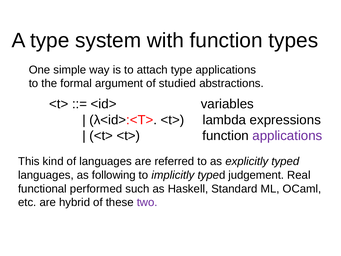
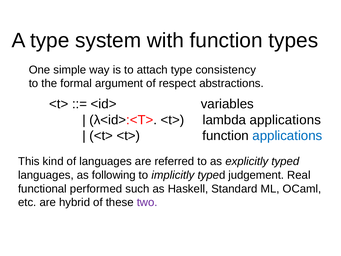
type applications: applications -> consistency (226, 70)
studied: studied -> respect (178, 83)
lambda expressions: expressions -> applications (285, 120)
applications colour: purple -> blue (287, 136)
